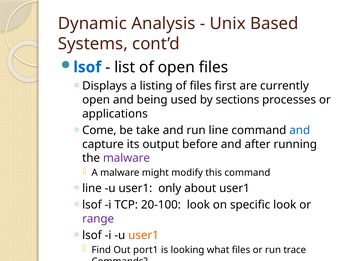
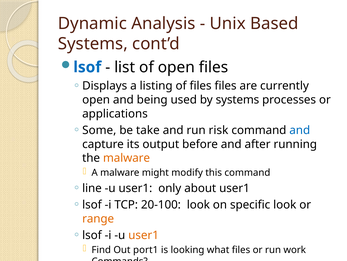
files first: first -> files (226, 86)
by sections: sections -> systems (237, 99)
Come: Come -> Some (99, 130)
run line: line -> risk (218, 130)
malware colour: purple -> orange (127, 158)
range colour: purple -> orange (98, 218)
trace: trace -> work (295, 249)
